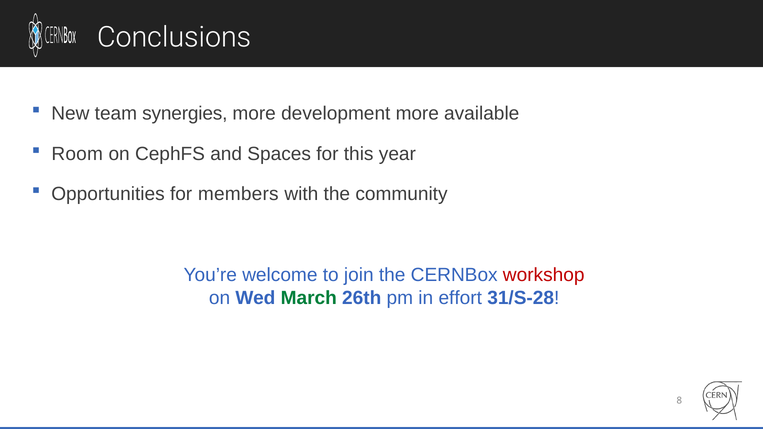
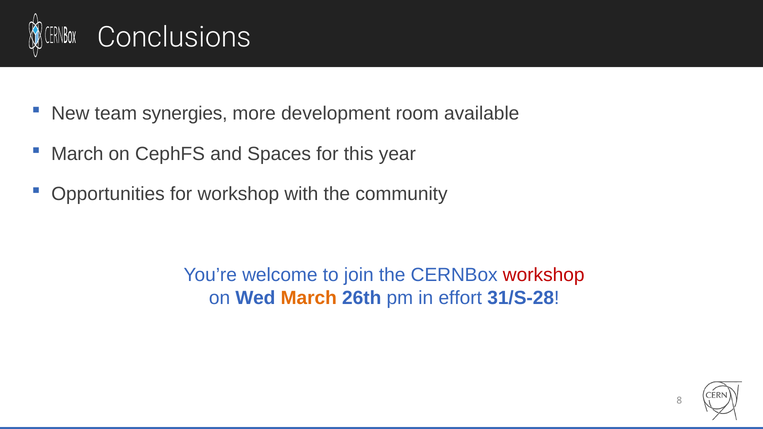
development more: more -> room (417, 114)
Room: Room -> March (77, 154)
for members: members -> workshop (238, 194)
March colour: green -> orange (309, 298)
